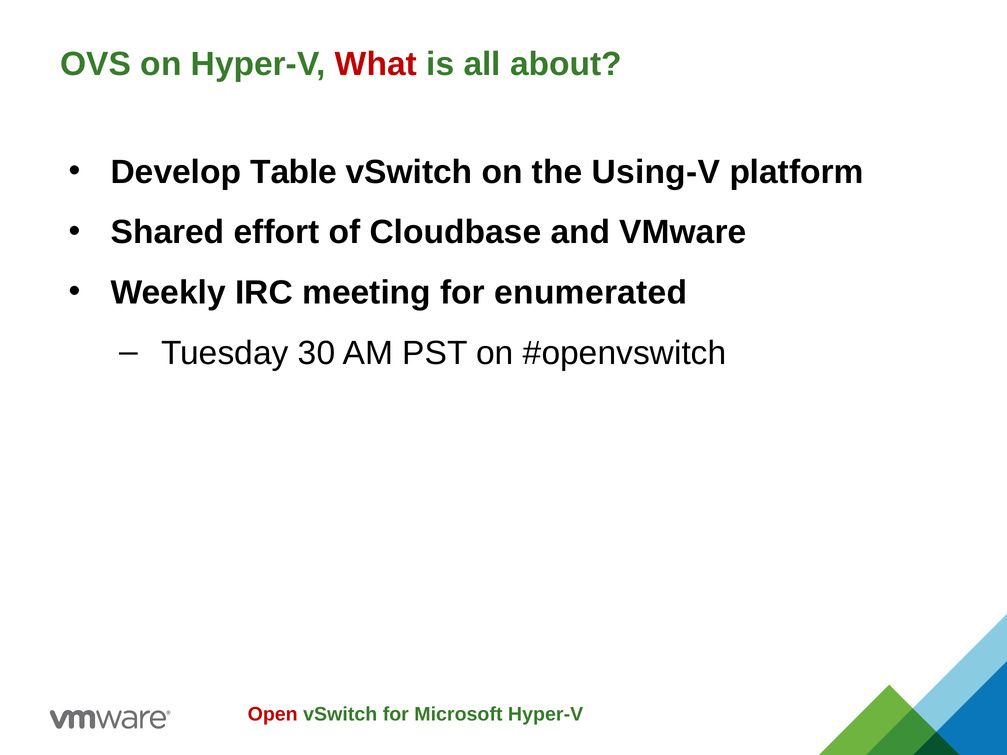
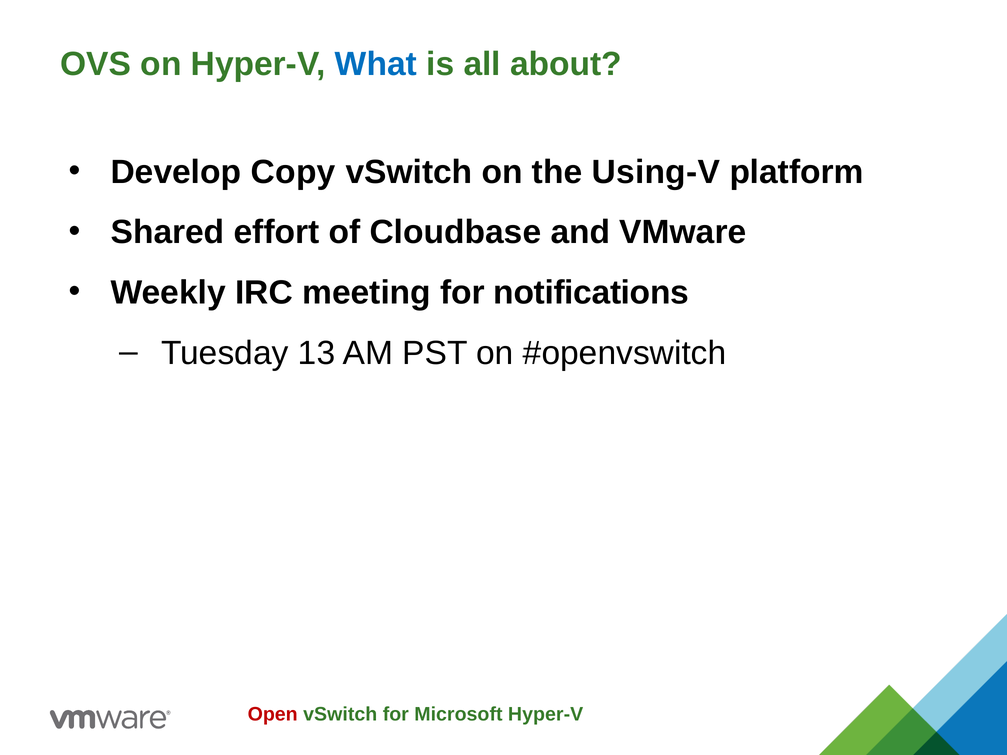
What colour: red -> blue (376, 64)
Table: Table -> Copy (293, 172)
enumerated: enumerated -> notifications (591, 293)
30: 30 -> 13 (317, 353)
